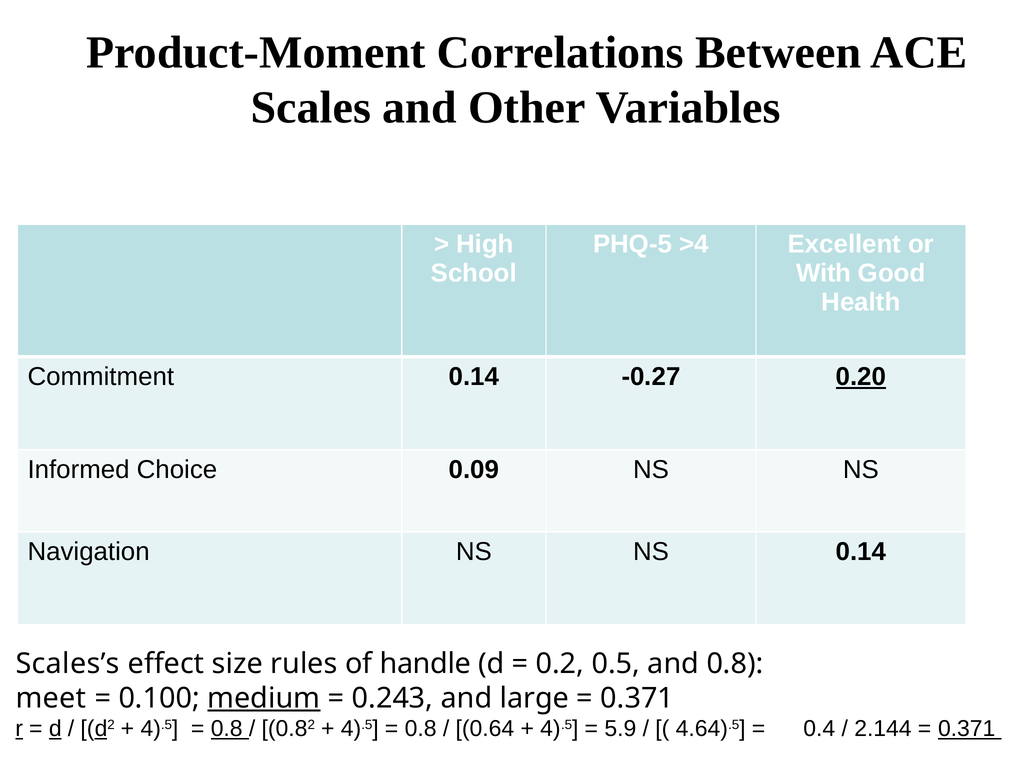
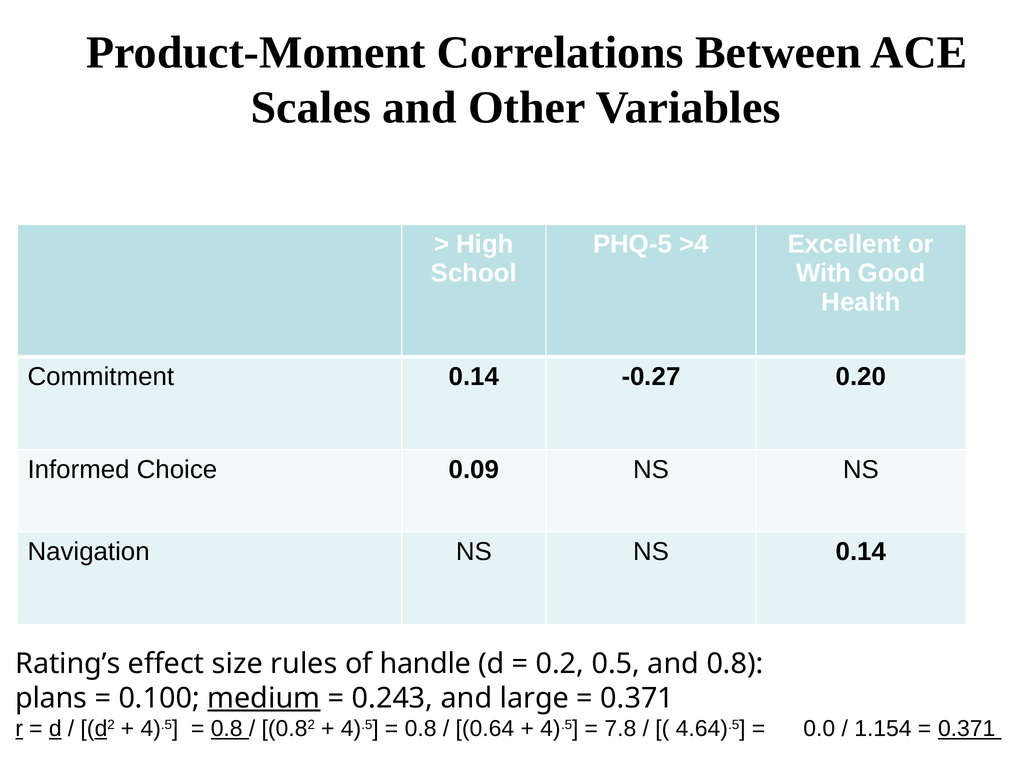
0.20 underline: present -> none (861, 377)
Scales’s: Scales’s -> Rating’s (68, 664)
meet: meet -> plans (51, 698)
5.9: 5.9 -> 7.8 (620, 729)
0.4: 0.4 -> 0.0 (819, 729)
2.144: 2.144 -> 1.154 (883, 729)
